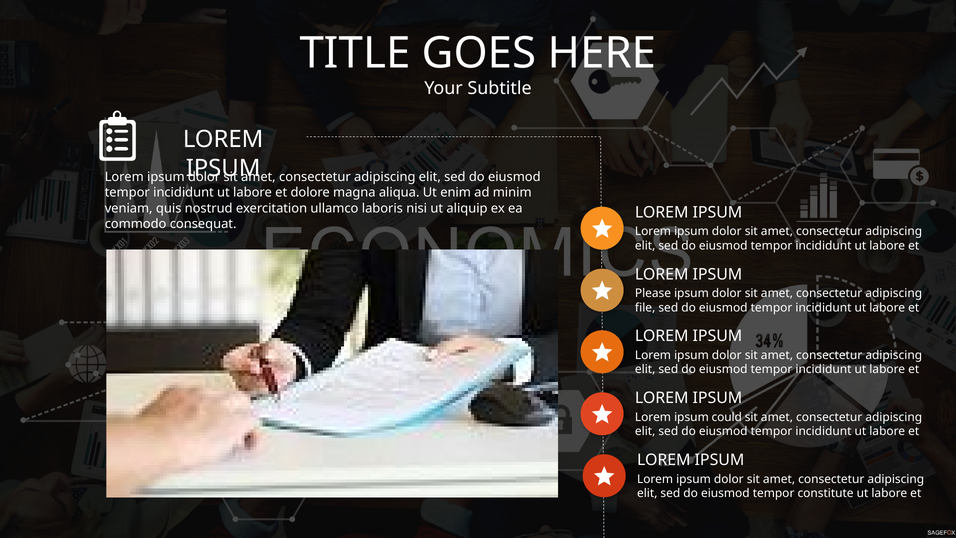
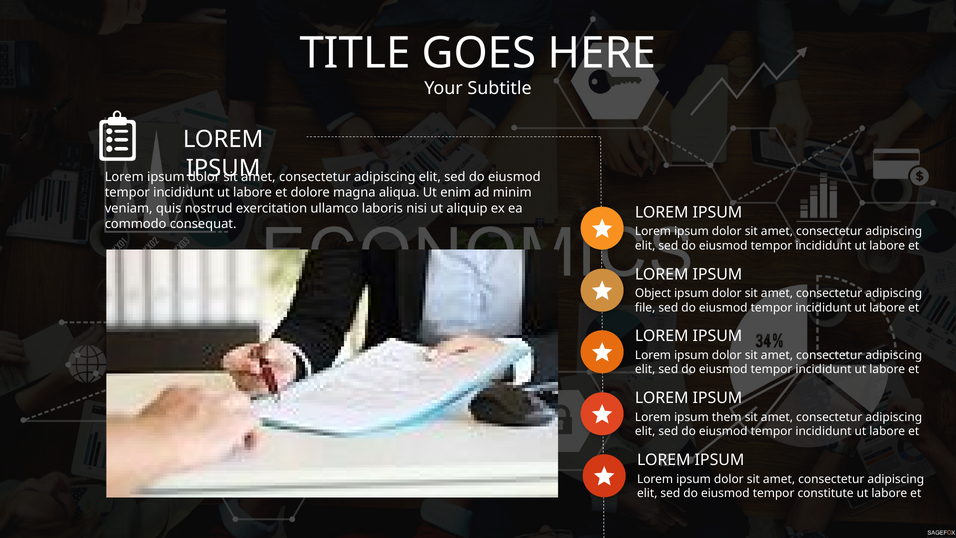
Please: Please -> Object (653, 293)
could: could -> them (727, 417)
